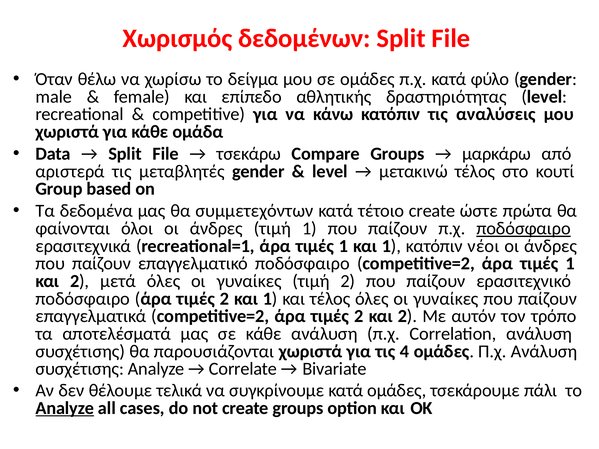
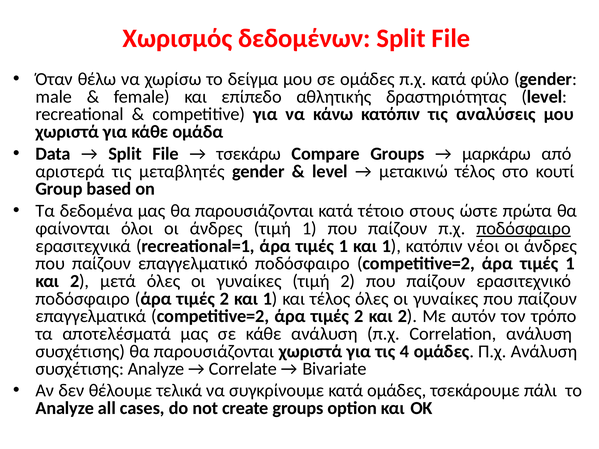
μας θα συμμετεχόντων: συμμετεχόντων -> παρουσιάζονται (255, 211)
τέτοιο create: create -> στους (432, 211)
Analyze underline: present -> none (65, 408)
